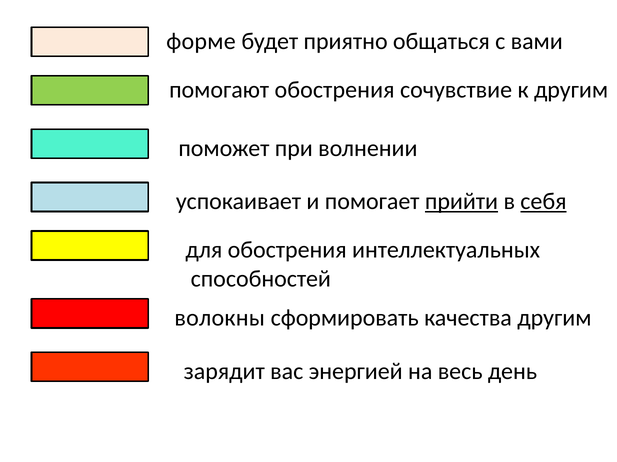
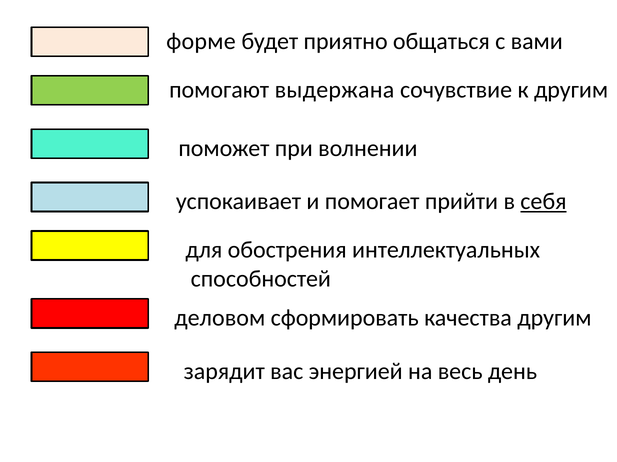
помогают обострения: обострения -> выдержана (334, 90)
прийти underline: present -> none (462, 202)
волокны: волокны -> деловом (220, 318)
